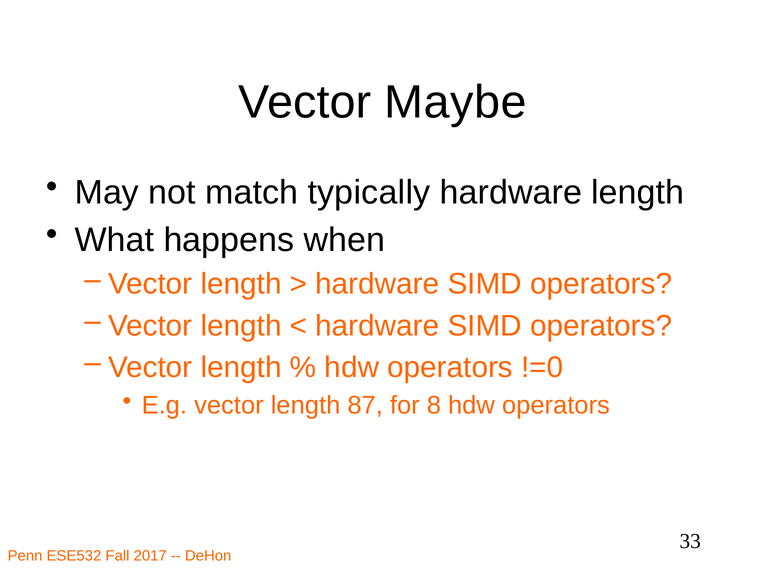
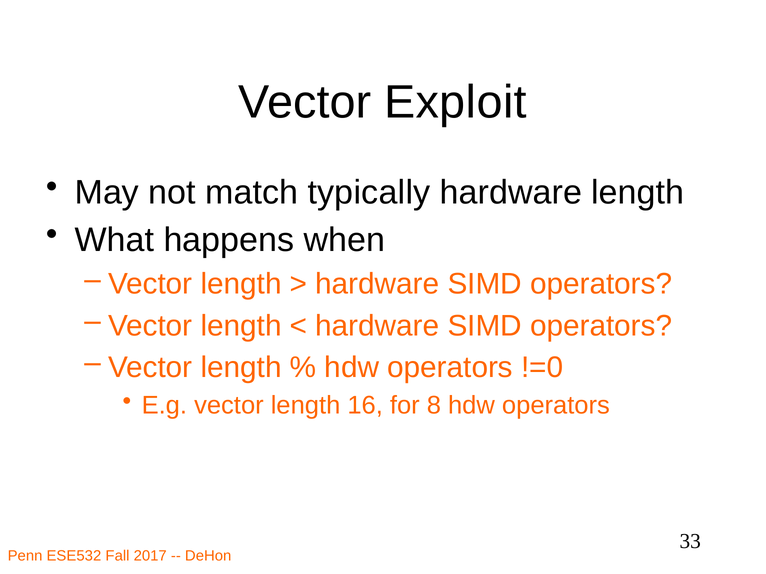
Maybe: Maybe -> Exploit (455, 102)
87: 87 -> 16 (365, 406)
